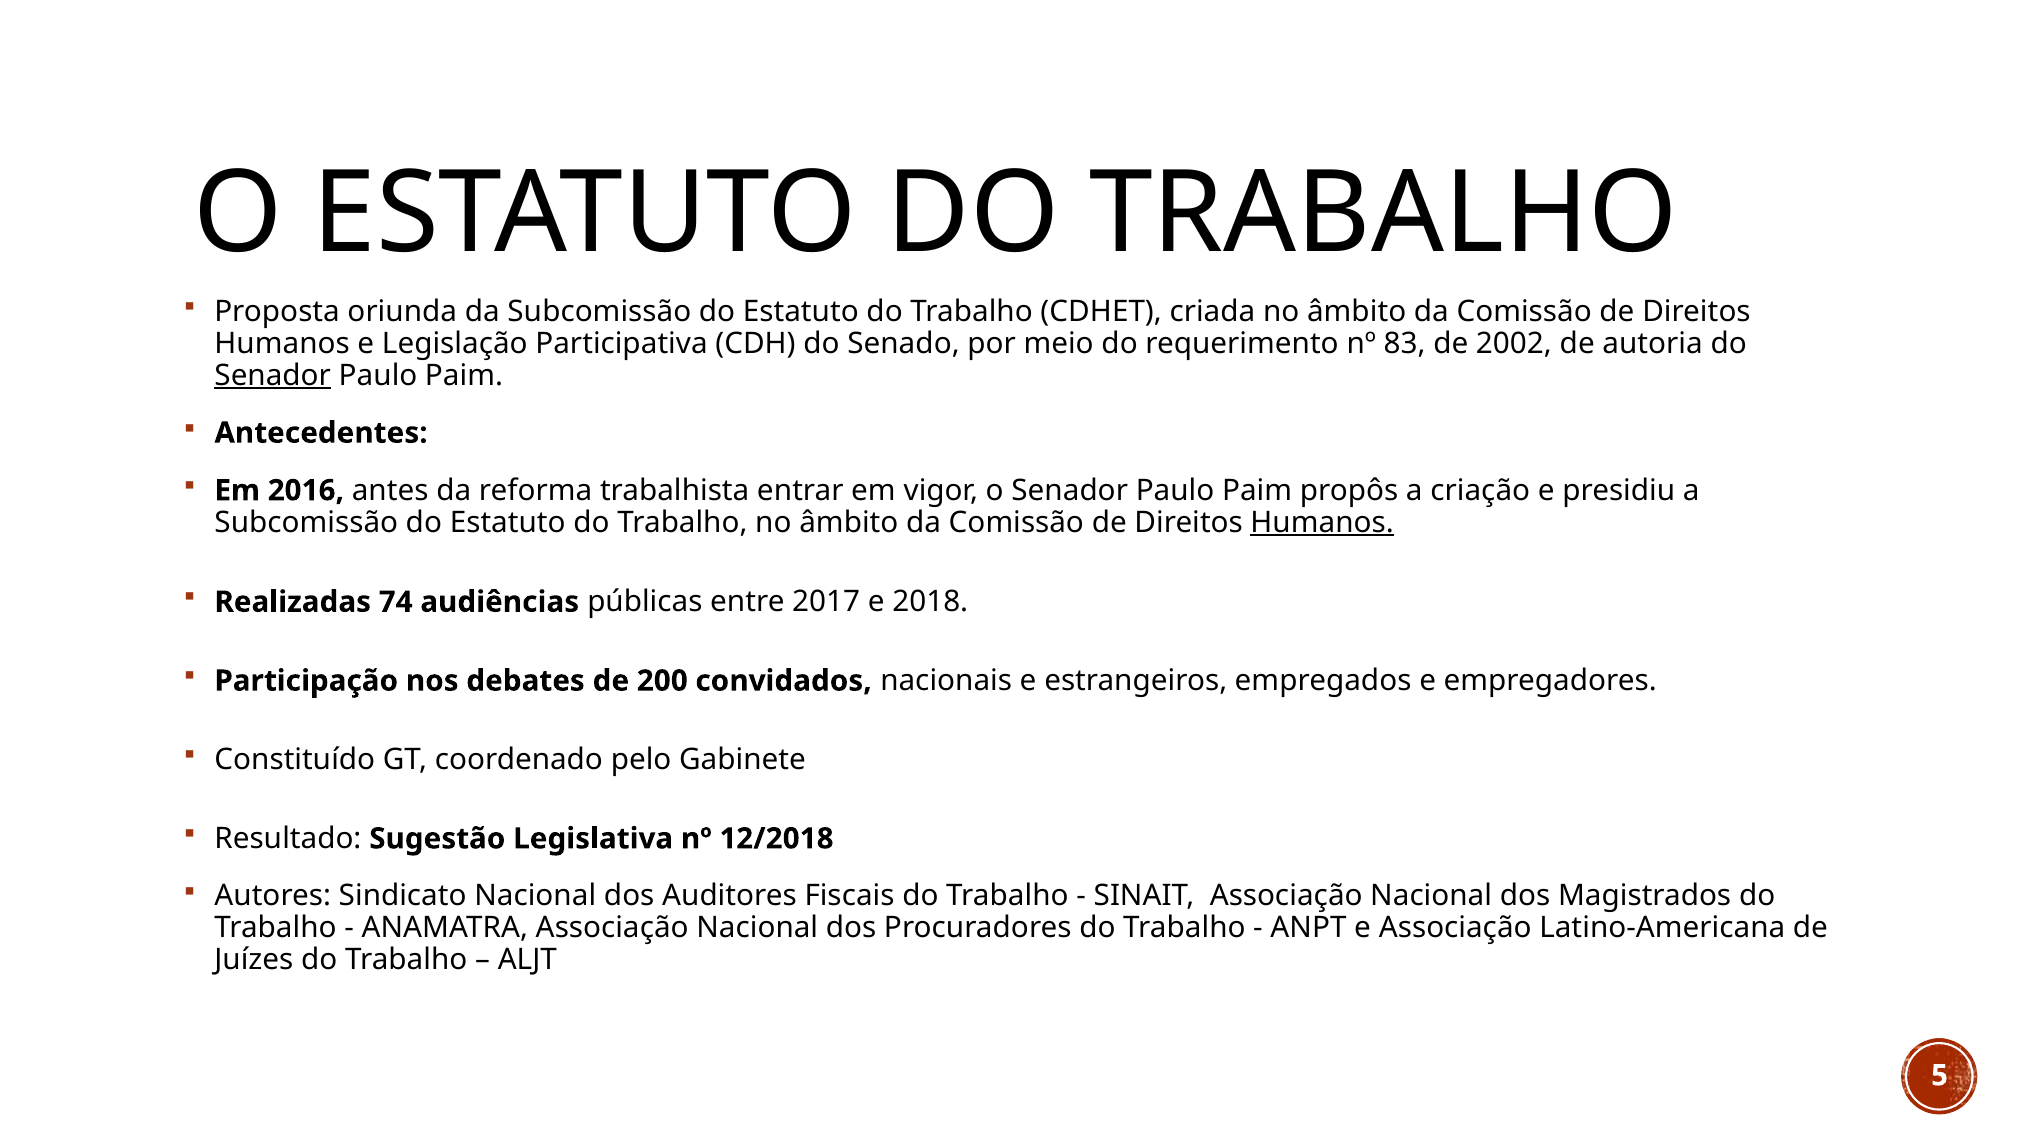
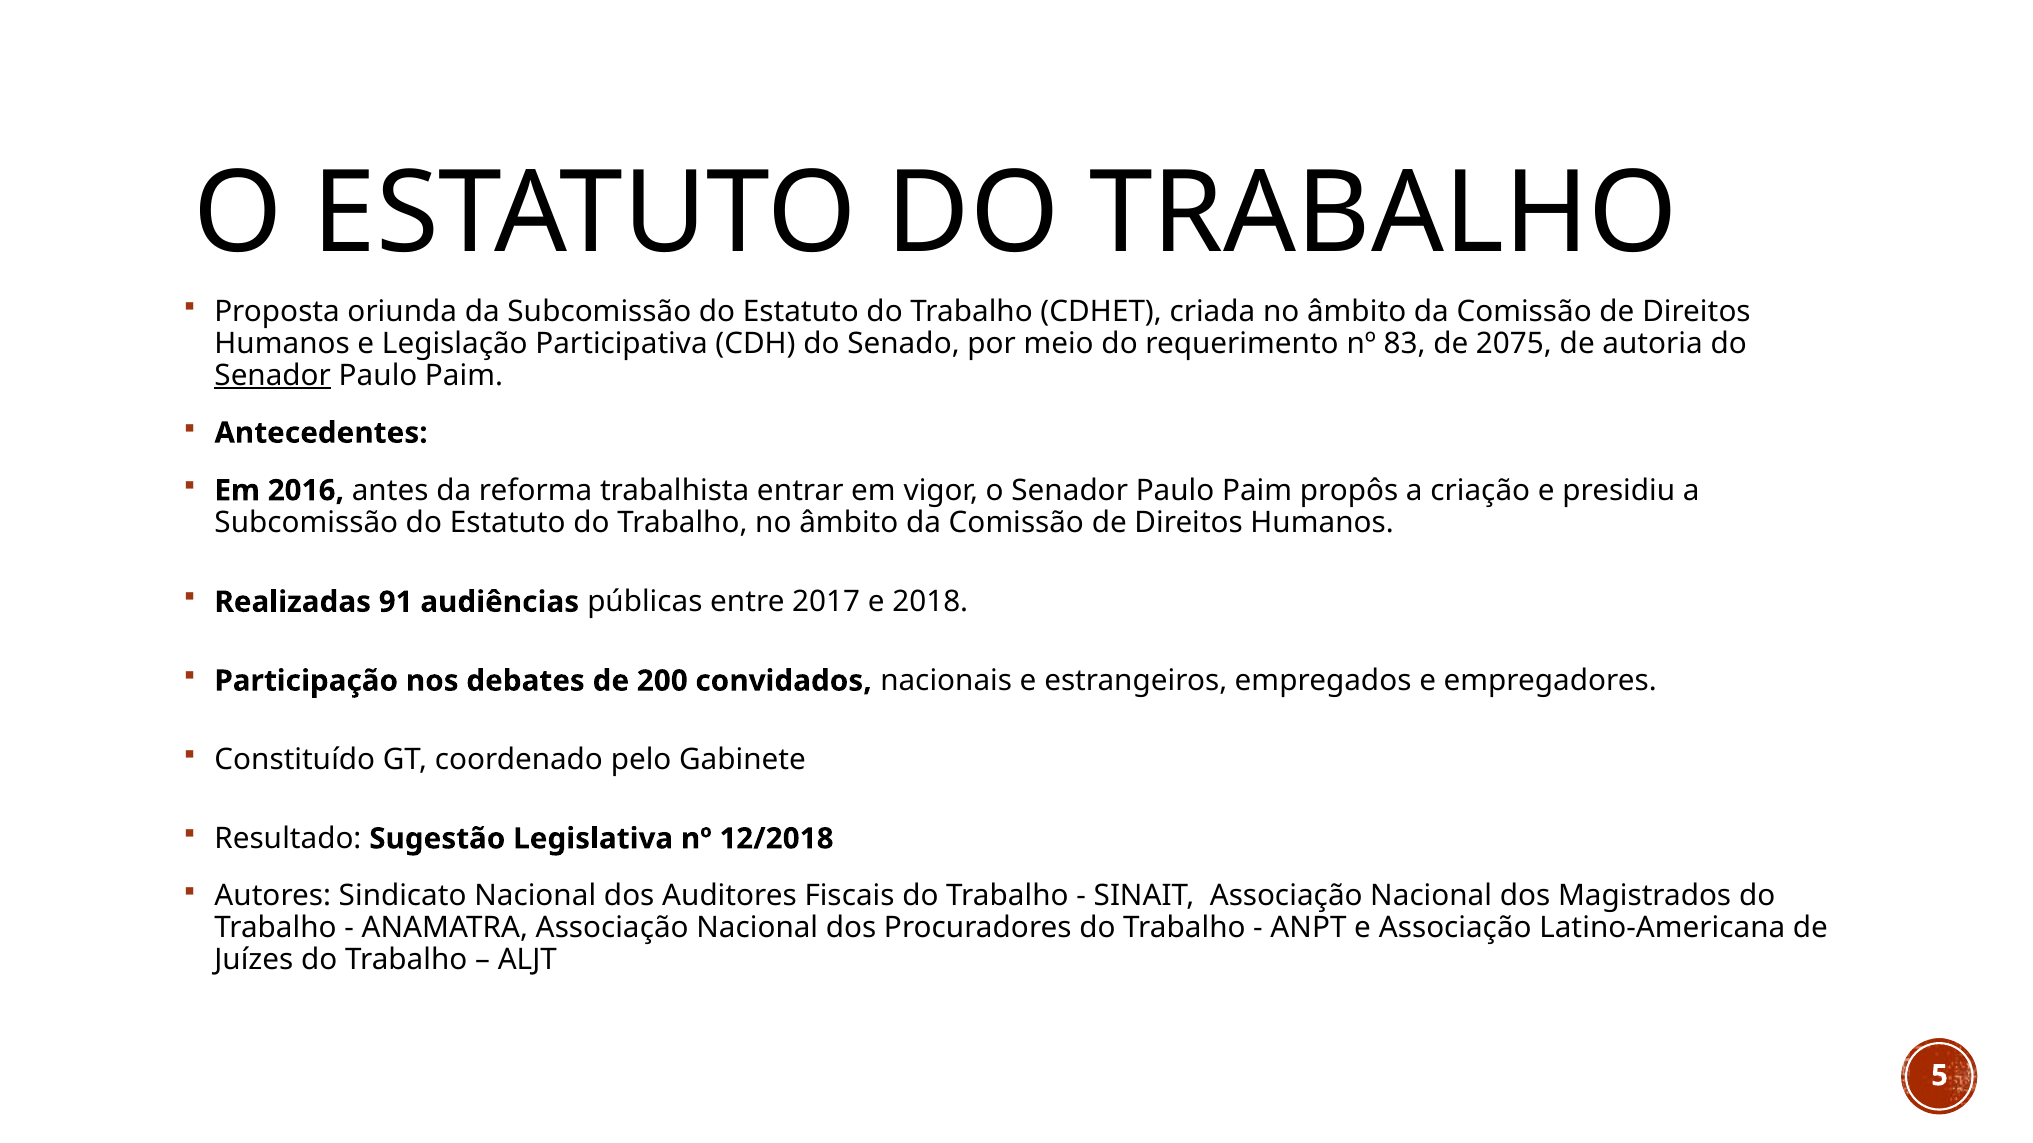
2002: 2002 -> 2075 (1514, 343)
Humanos underline: present -> none (1322, 523)
74: 74 -> 91 (396, 602)
